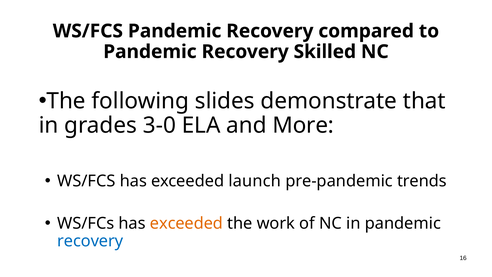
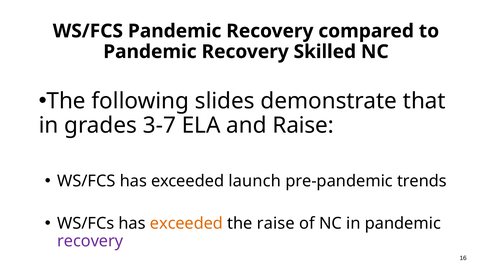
3-0: 3-0 -> 3-7 (159, 125)
and More: More -> Raise (303, 125)
the work: work -> raise (276, 223)
recovery colour: blue -> purple (90, 241)
